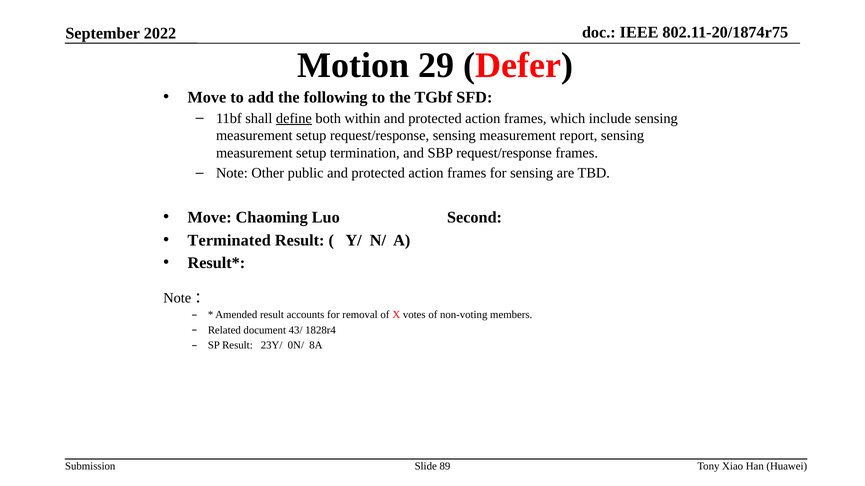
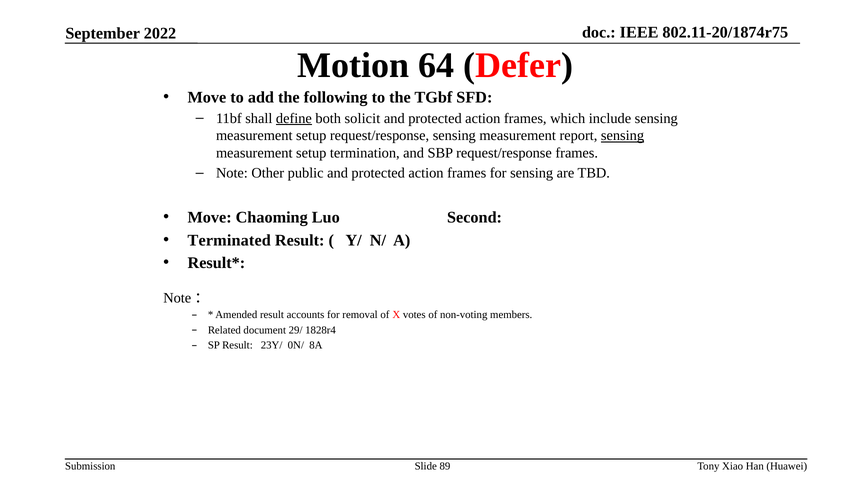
29: 29 -> 64 (436, 65)
within: within -> solicit (362, 119)
sensing underline: none -> present (623, 136)
43/: 43/ -> 29/ (296, 330)
